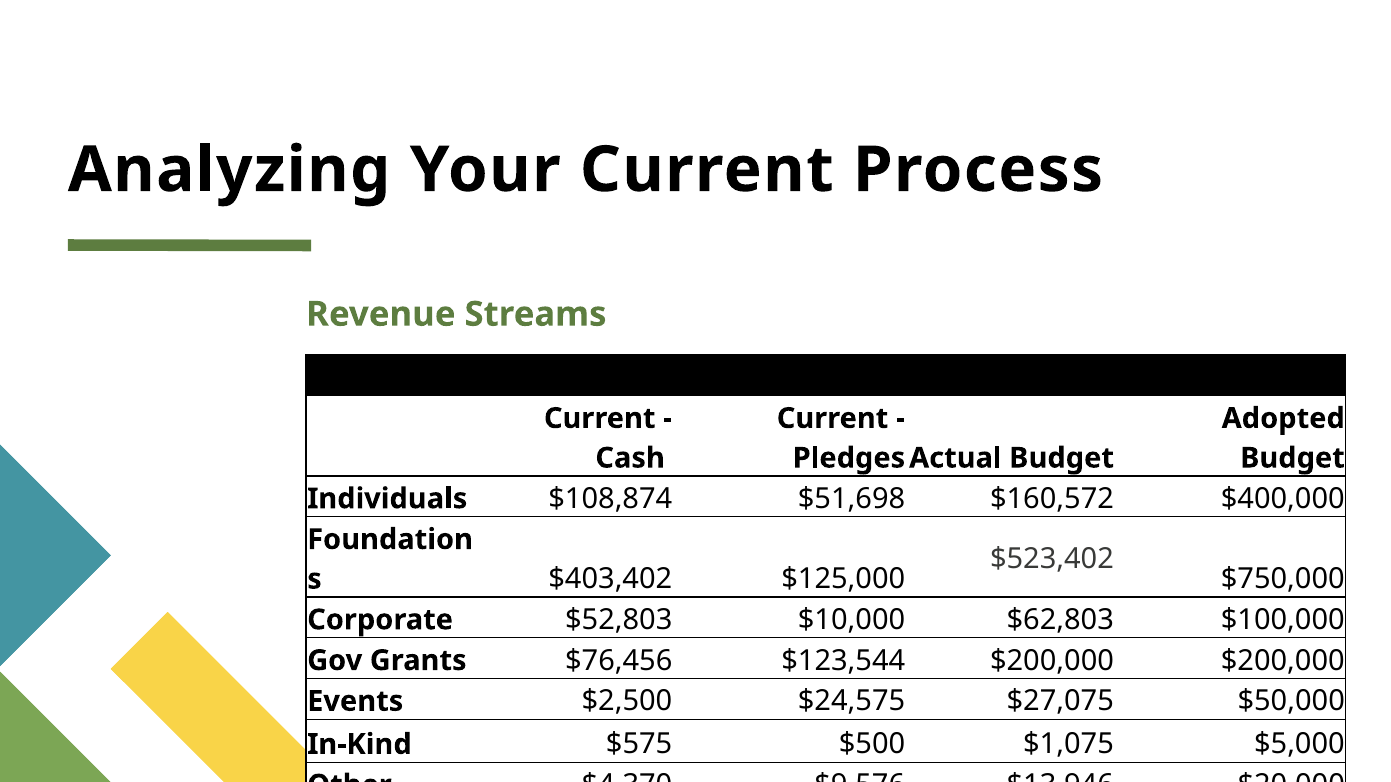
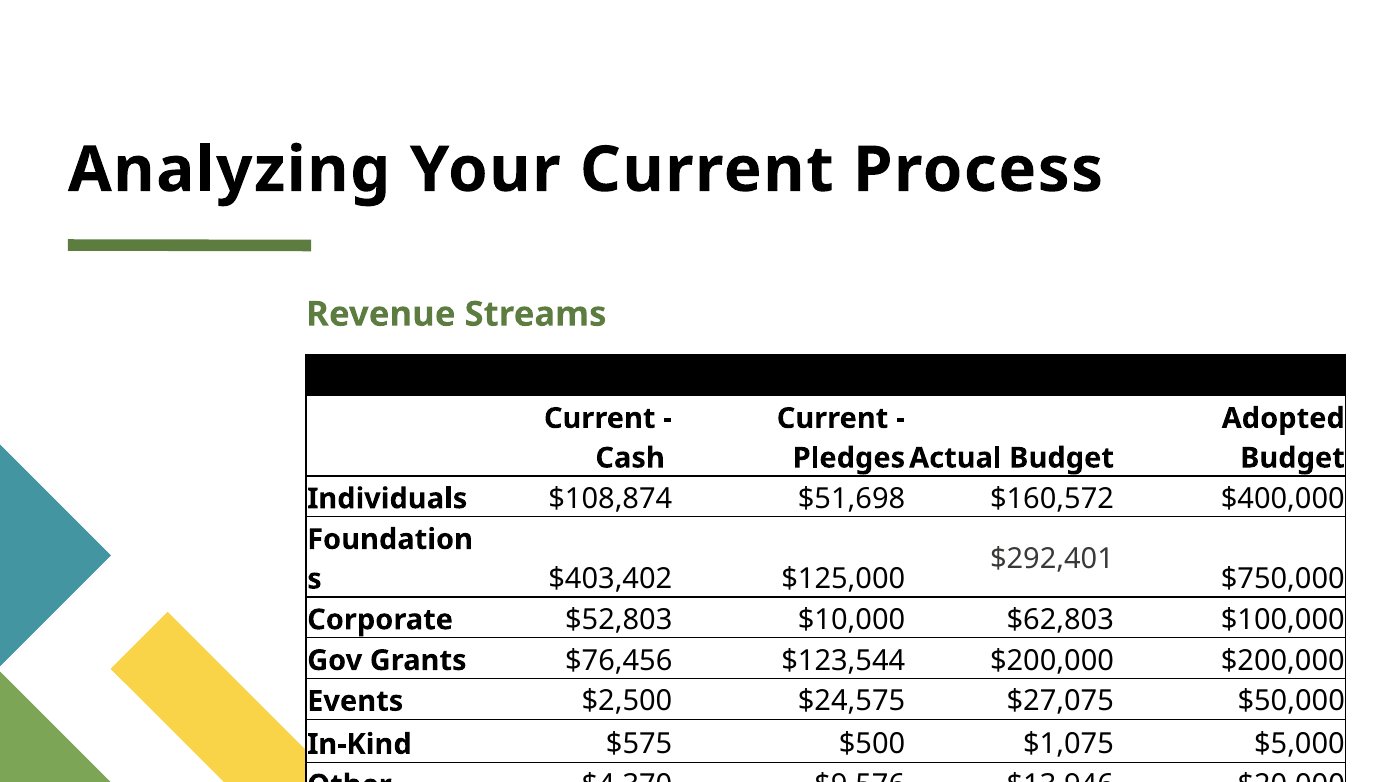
$523,402: $523,402 -> $292,401 (1052, 560)
